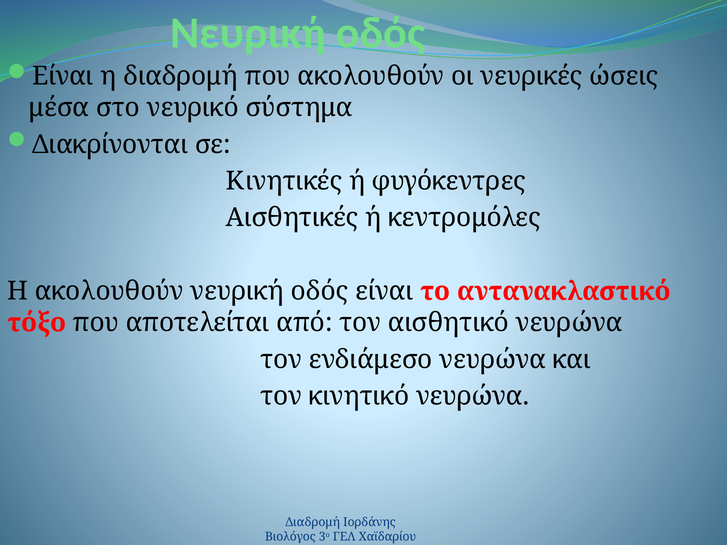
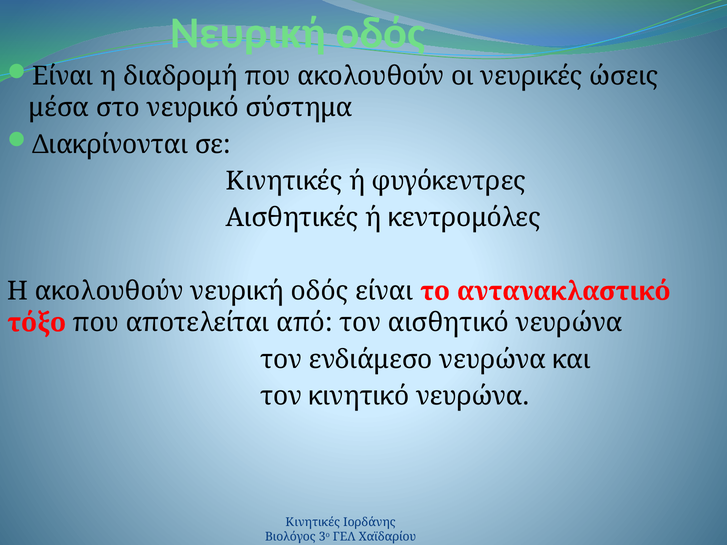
Διαδρομή: Διαδρομή -> Κινητικές (313, 523)
